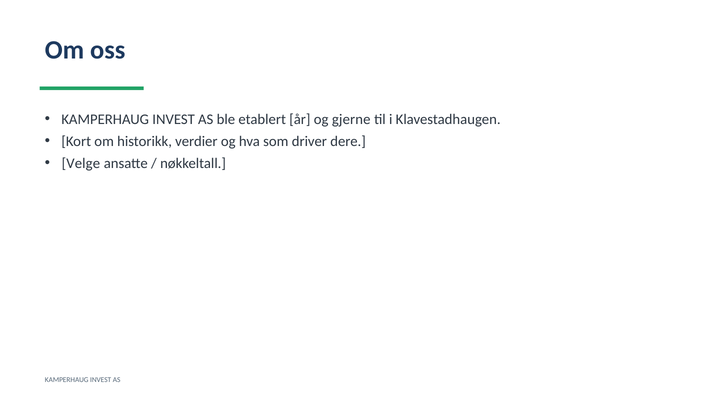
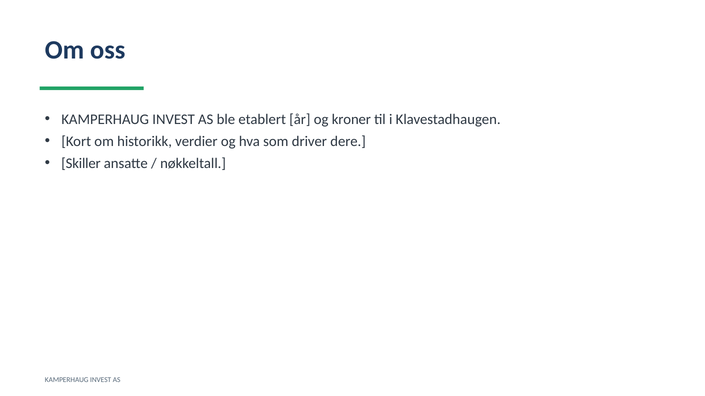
gjerne: gjerne -> kroner (351, 119)
Velge: Velge -> Skiller (81, 163)
